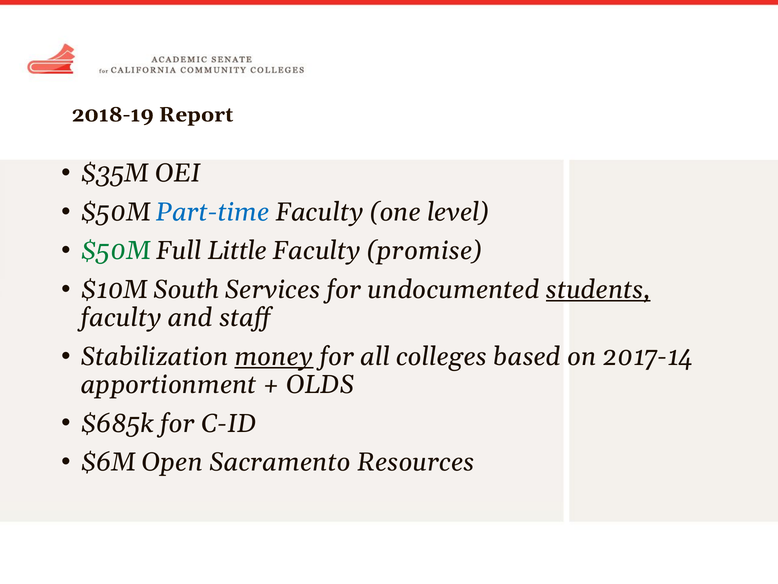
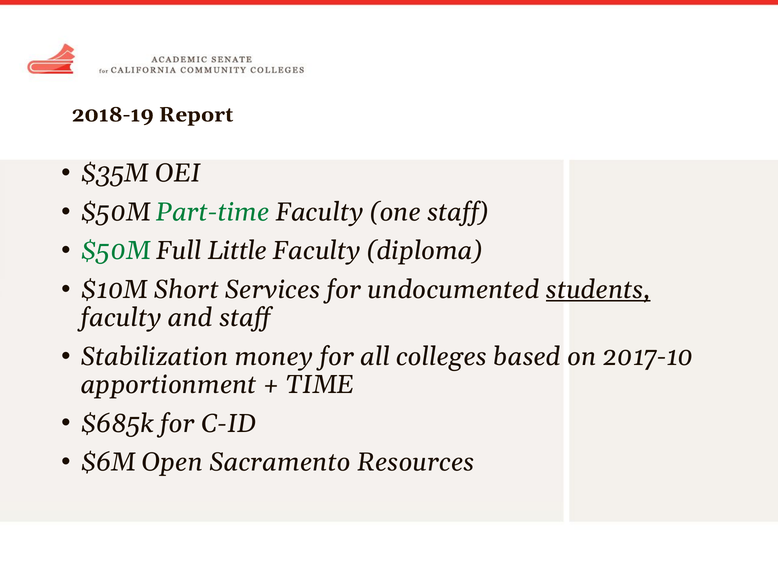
Part-time colour: blue -> green (213, 212)
one level: level -> staff (458, 212)
promise: promise -> diploma (425, 251)
South: South -> Short (186, 289)
money underline: present -> none (274, 356)
2017-14: 2017-14 -> 2017-10 (648, 356)
OLDS: OLDS -> TIME (320, 384)
